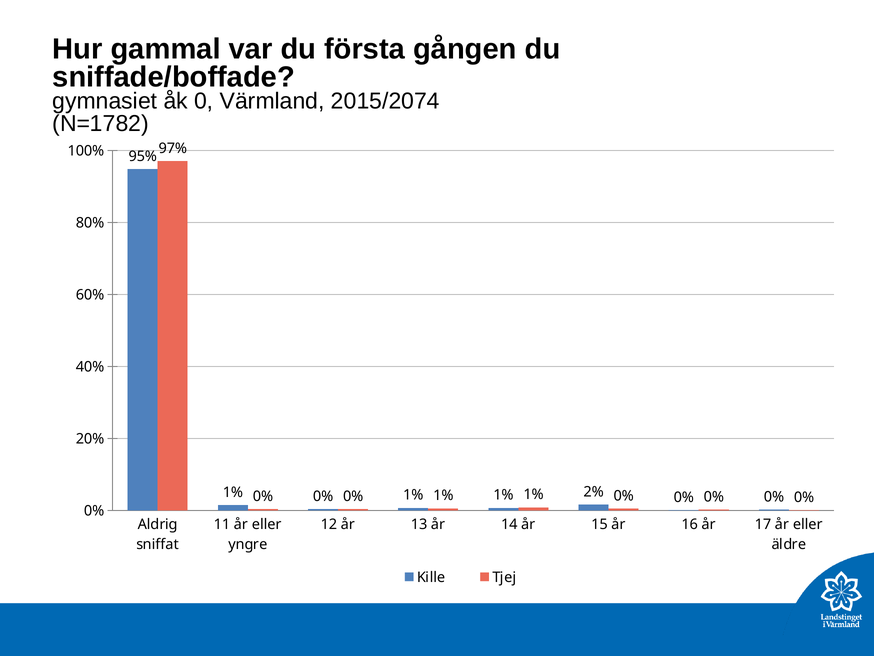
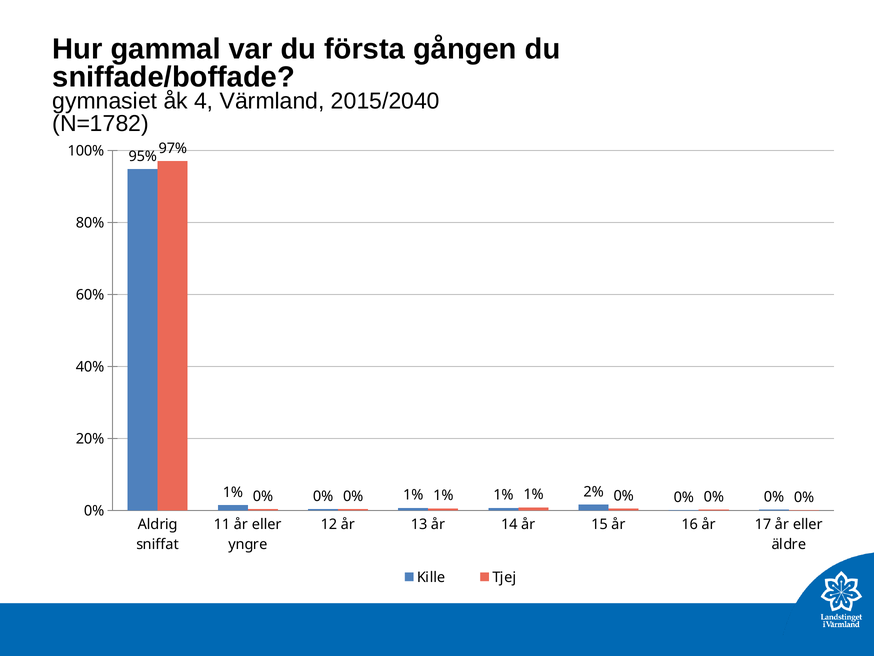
0: 0 -> 4 (204, 101)
2015/2074: 2015/2074 -> 2015/2040 (385, 101)
